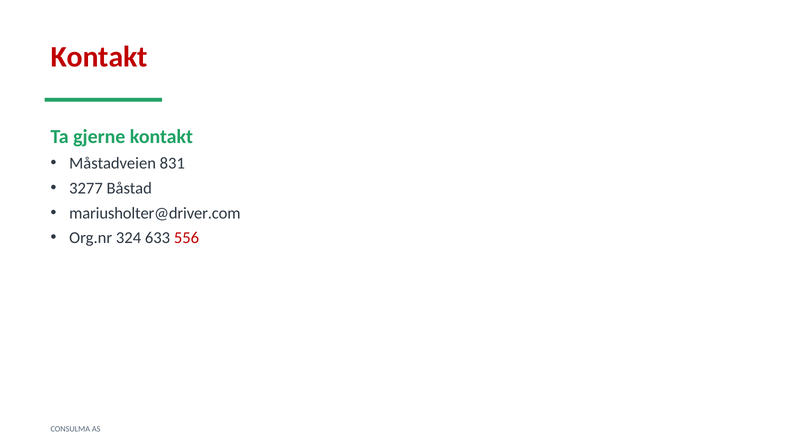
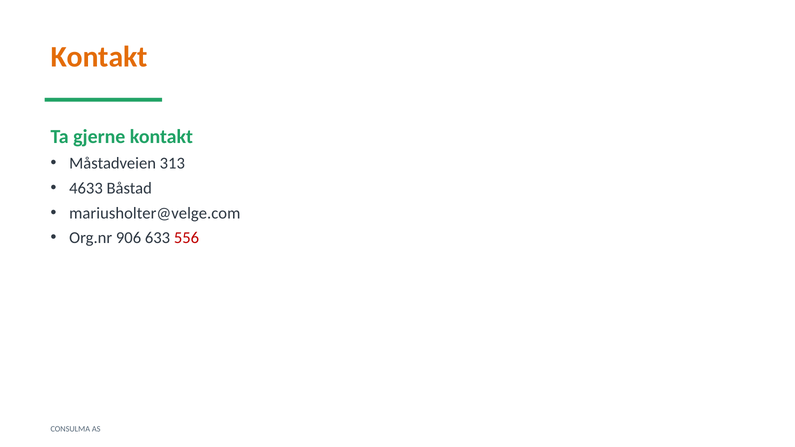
Kontakt colour: red -> orange (99, 57)
831: 831 -> 313 (172, 163)
3277: 3277 -> 4633 (86, 188)
mariusholter@driver.com: mariusholter@driver.com -> mariusholter@velge.com (155, 213)
324: 324 -> 906 (129, 238)
